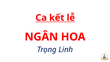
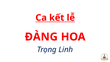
NGÂN: NGÂN -> ĐÀNG (41, 37)
